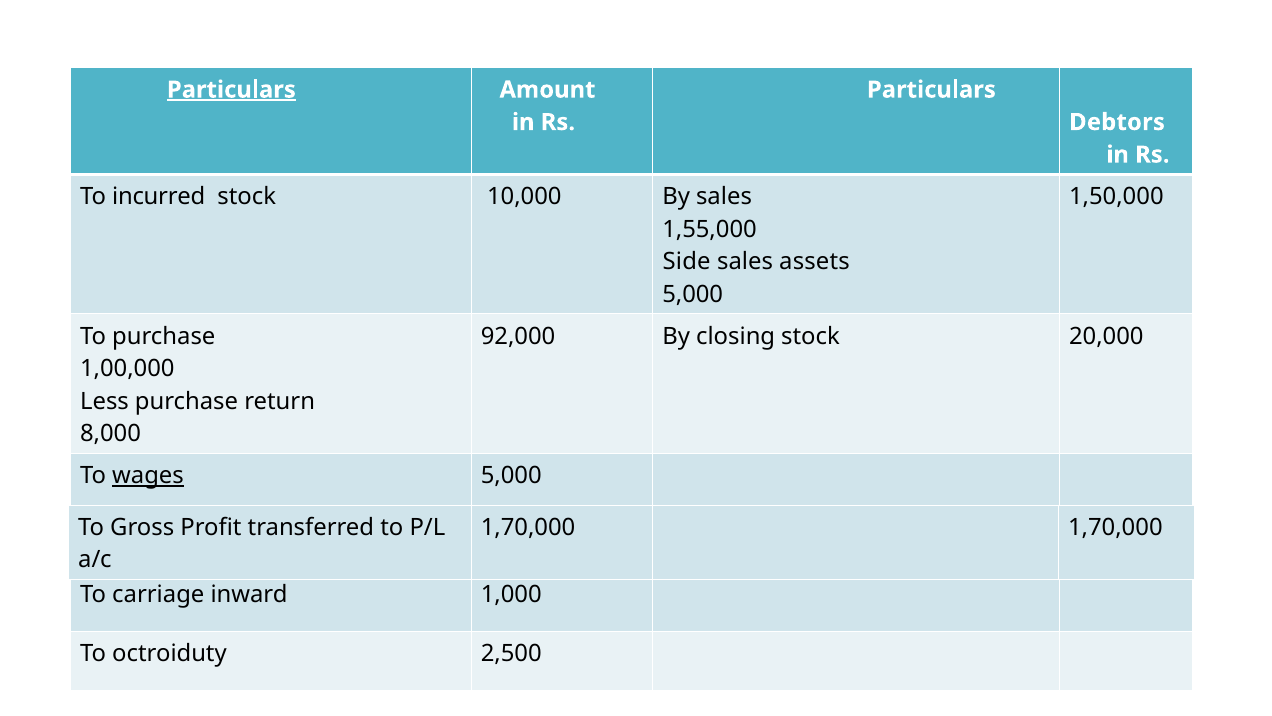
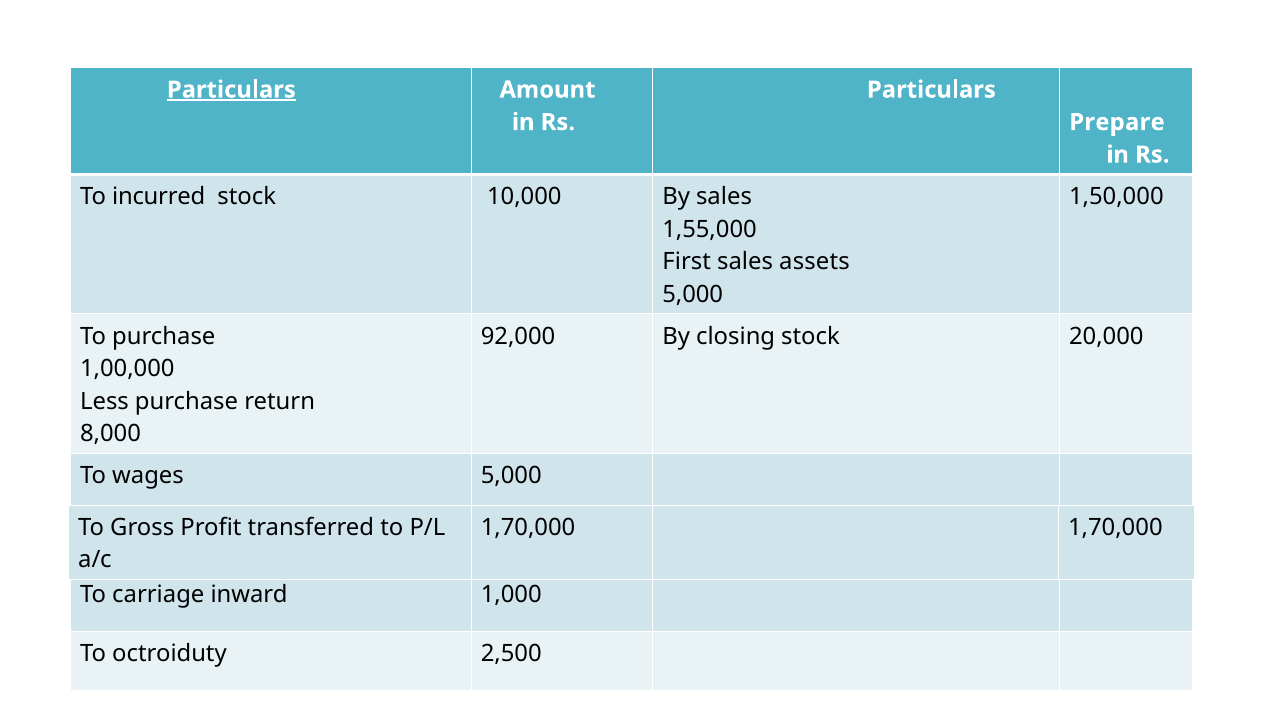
Debtors: Debtors -> Prepare (1117, 122)
Side: Side -> First (687, 262)
wages underline: present -> none (148, 475)
